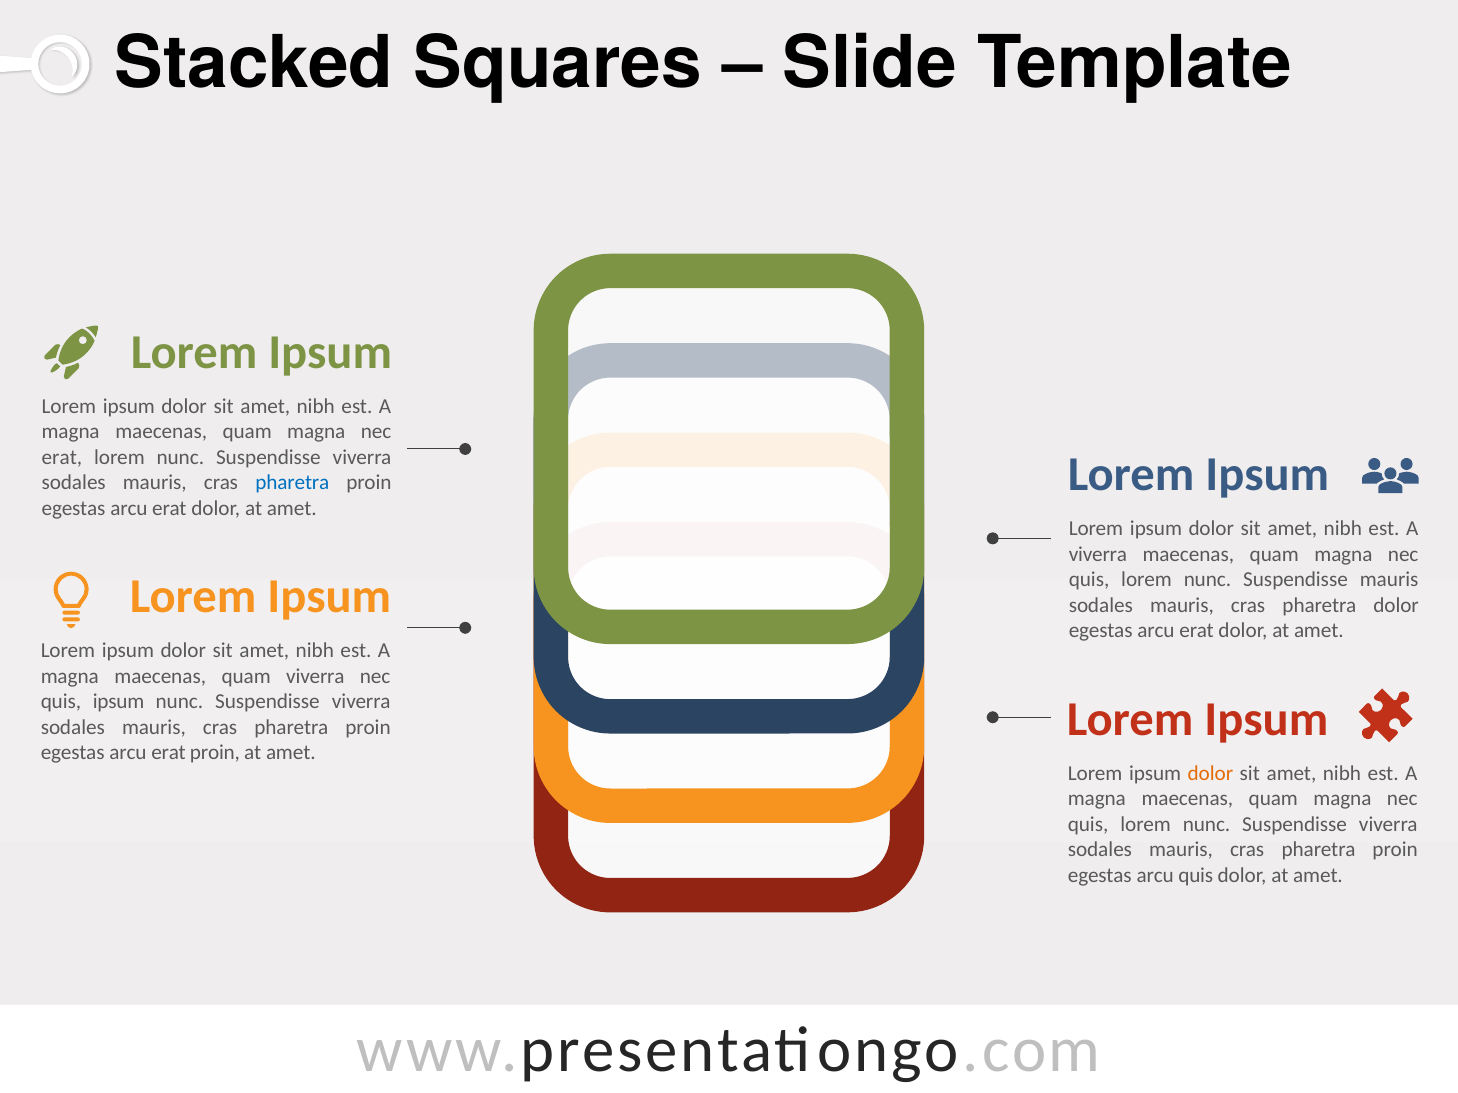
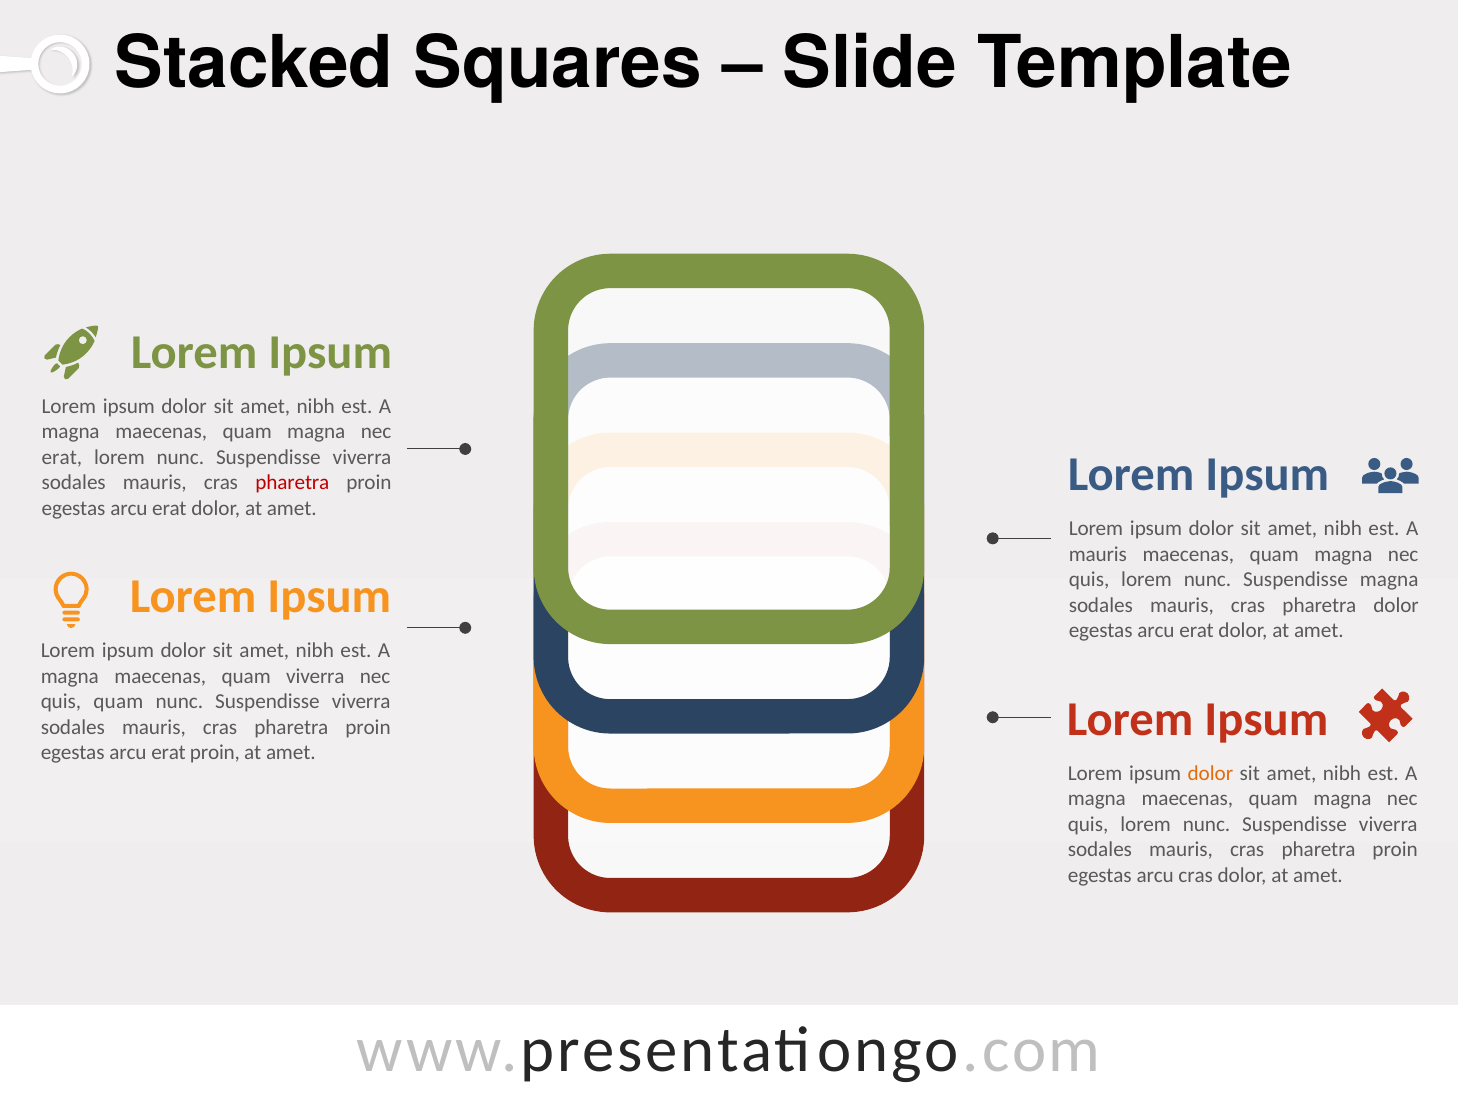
pharetra colour: blue -> red (292, 483)
viverra: viverra -> mauris (1098, 554)
Suspendisse mauris: mauris -> magna (1389, 580)
quis ipsum: ipsum -> quam (118, 702)
arcu quis: quis -> cras (1196, 876)
